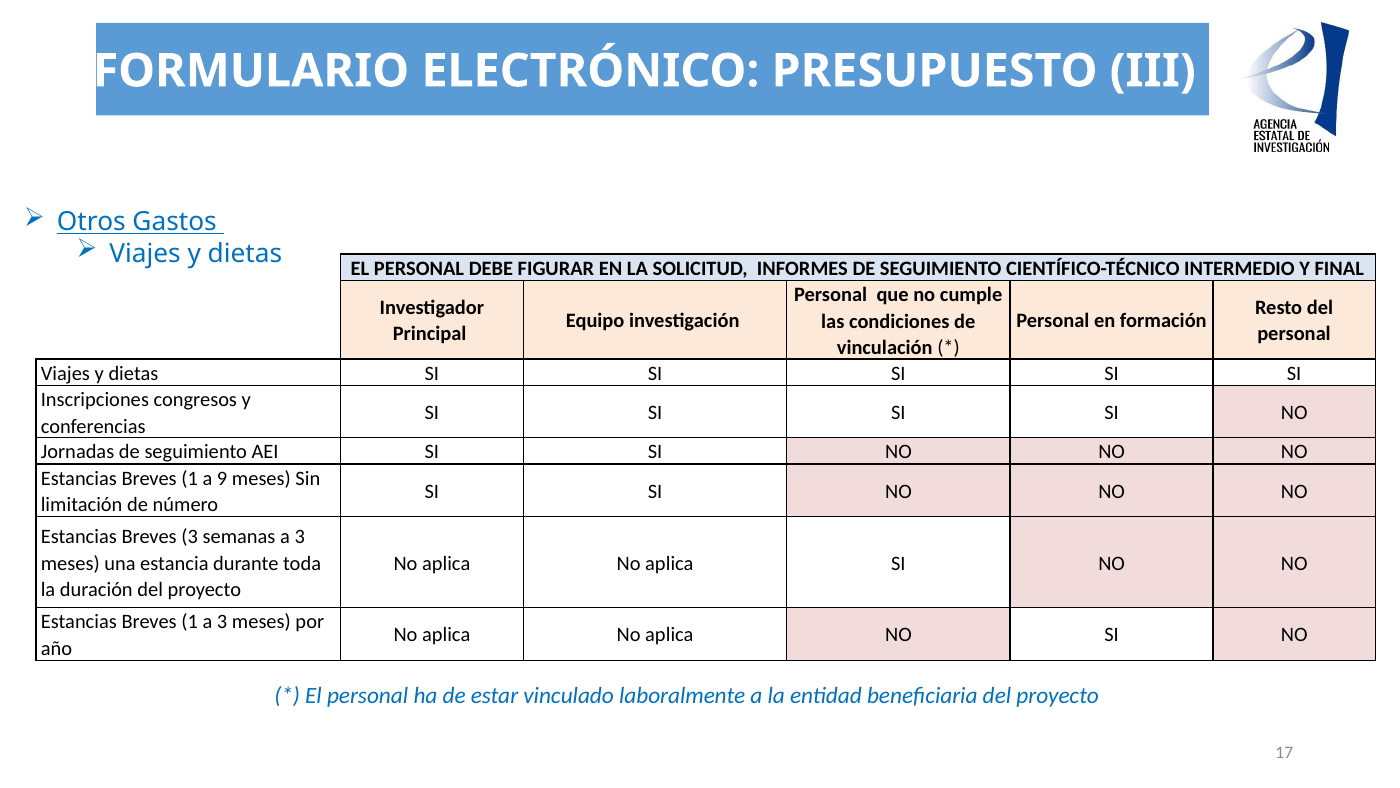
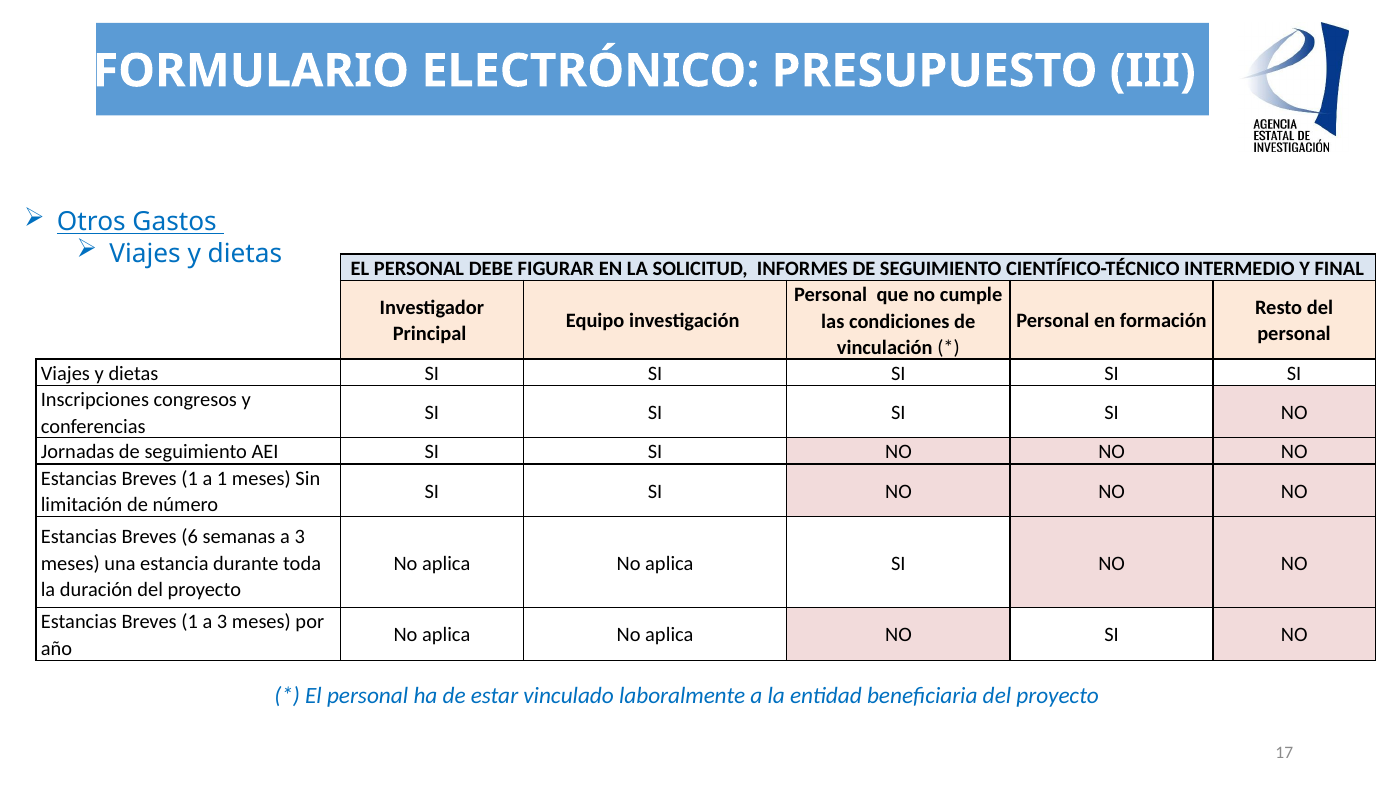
a 9: 9 -> 1 (222, 478)
Breves 3: 3 -> 6 (190, 536)
